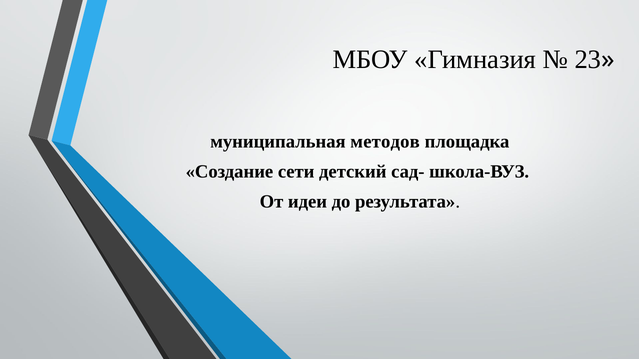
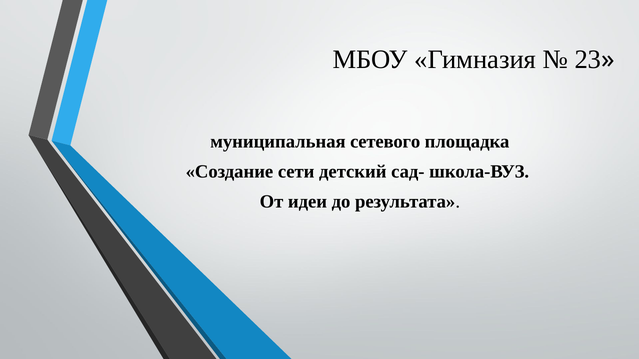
методов: методов -> сетевого (385, 142)
